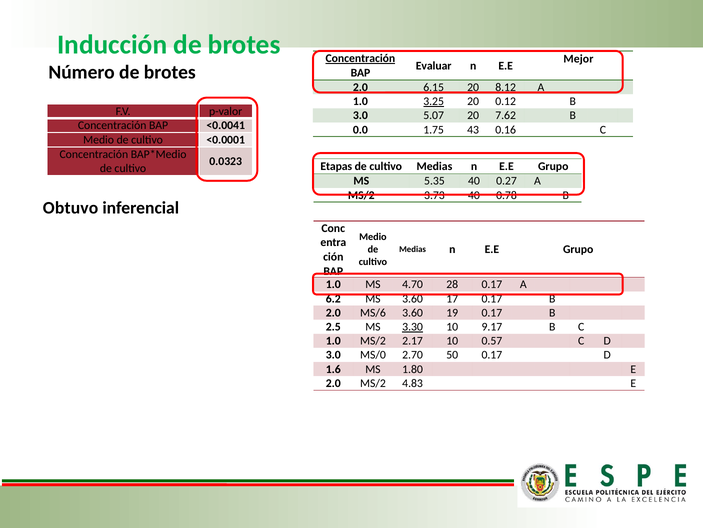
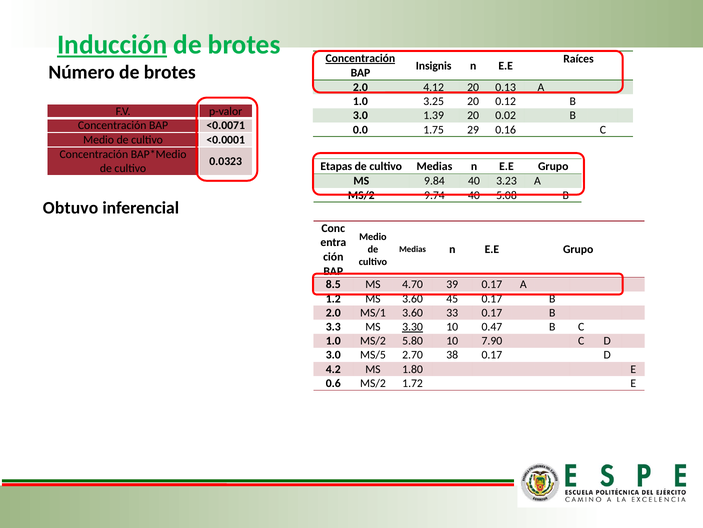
Inducción underline: none -> present (112, 45)
Mejor: Mejor -> Raíces (578, 59)
Evaluar: Evaluar -> Insignis (434, 66)
6.15: 6.15 -> 4.12 (434, 87)
8.12: 8.12 -> 0.13 (506, 87)
3.25 underline: present -> none (434, 101)
5.07: 5.07 -> 1.39 (434, 115)
7.62: 7.62 -> 0.02 (506, 115)
<0.0041: <0.0041 -> <0.0071 (226, 125)
43: 43 -> 29 (473, 129)
5.35: 5.35 -> 9.84 (434, 181)
0.27: 0.27 -> 3.23 (506, 181)
3.73: 3.73 -> 9.74 (434, 195)
0.78: 0.78 -> 5.08 (506, 195)
1.0: 1.0 -> 8.5 (333, 284)
28: 28 -> 39 (452, 284)
6.2: 6.2 -> 1.2 (333, 298)
17: 17 -> 45 (452, 298)
MS/6: MS/6 -> MS/1 (373, 312)
19: 19 -> 33 (452, 312)
2.5: 2.5 -> 3.3 (333, 326)
9.17: 9.17 -> 0.47 (492, 326)
2.17: 2.17 -> 5.80 (413, 341)
0.57: 0.57 -> 7.90 (492, 341)
MS/0: MS/0 -> MS/5 (373, 355)
50: 50 -> 38 (452, 355)
1.6: 1.6 -> 4.2 (333, 369)
2.0: 2.0 -> 0.6 (333, 383)
4.83: 4.83 -> 1.72 (413, 383)
